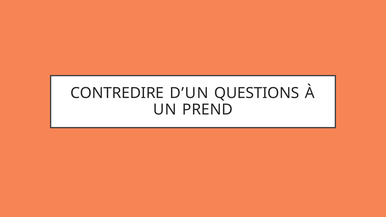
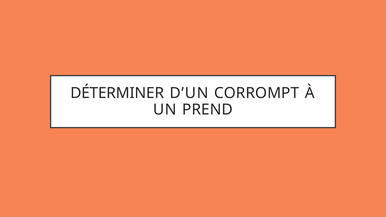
CONTREDIRE: CONTREDIRE -> DÉTERMINER (117, 93)
QUESTIONS: QUESTIONS -> CORROMPT (257, 93)
